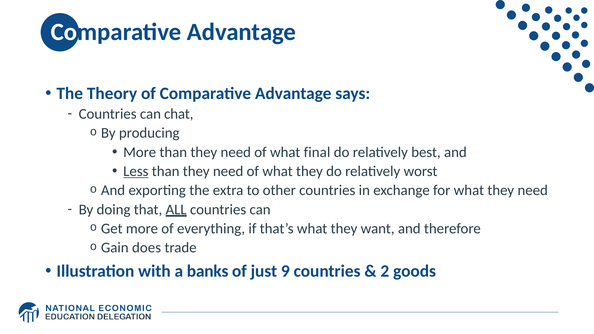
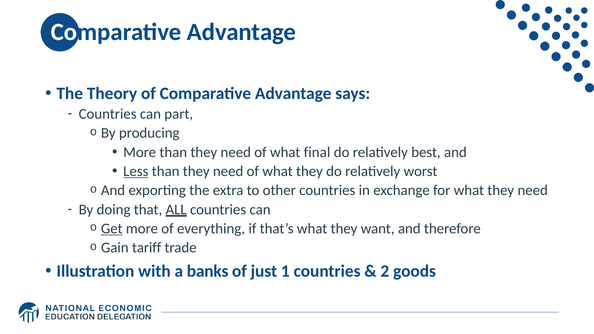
chat: chat -> part (179, 114)
Get underline: none -> present (112, 229)
does: does -> tariff (147, 248)
9: 9 -> 1 (285, 271)
